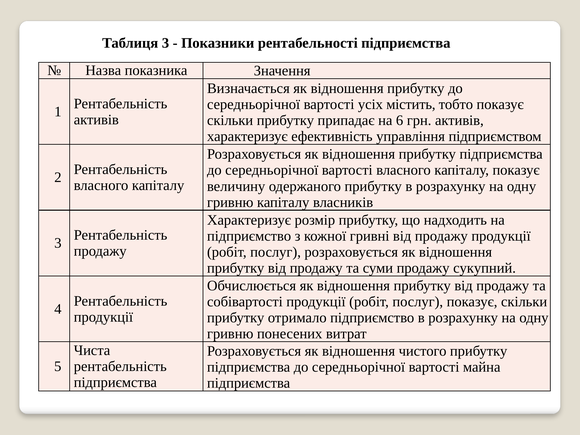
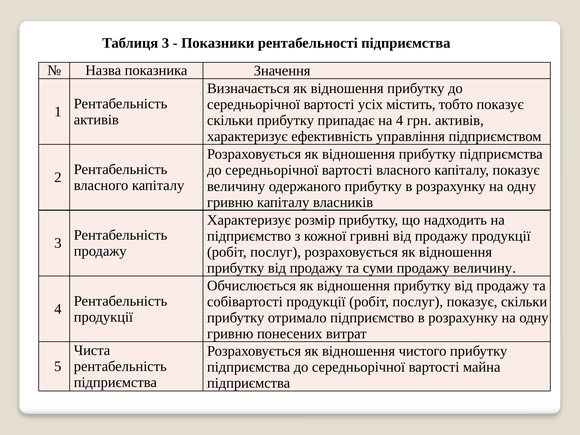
на 6: 6 -> 4 (400, 120)
продажу сукупний: сукупний -> величину (485, 268)
